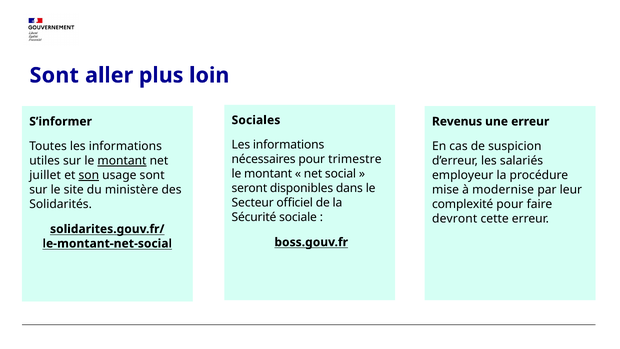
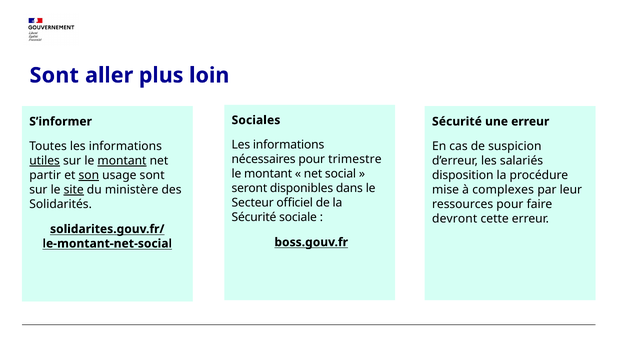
Revenus: Revenus -> Sécurité (457, 121)
utiles underline: none -> present (45, 161)
juillet: juillet -> partir (45, 175)
employeur: employeur -> disposition (463, 175)
site underline: none -> present (74, 190)
modernise: modernise -> complexes (503, 190)
complexité: complexité -> ressources (463, 204)
